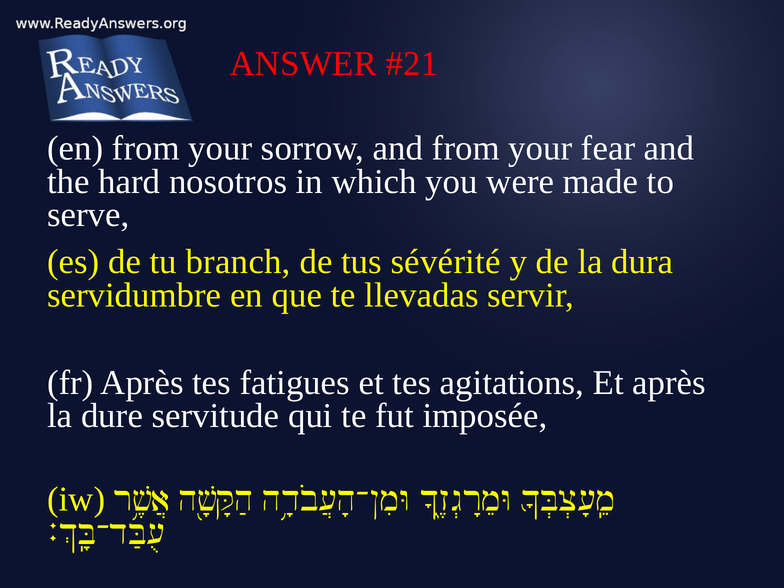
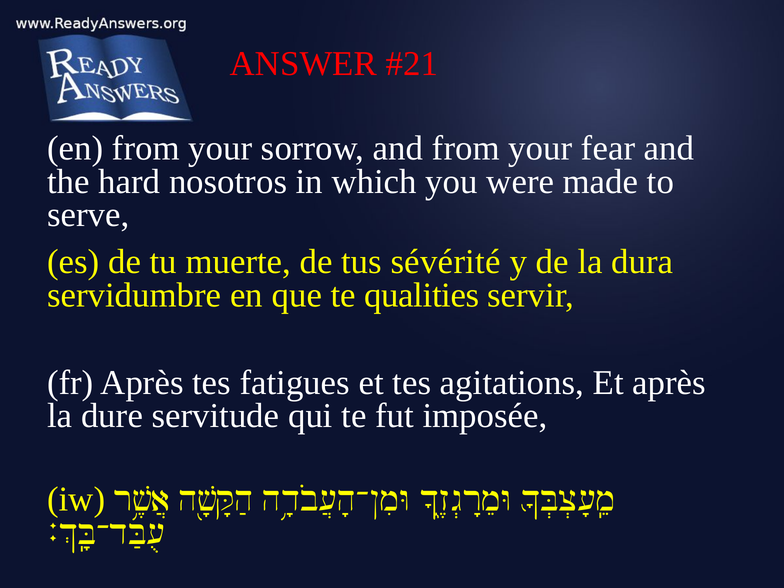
branch: branch -> muerte (238, 262)
llevadas: llevadas -> qualities (422, 295)
